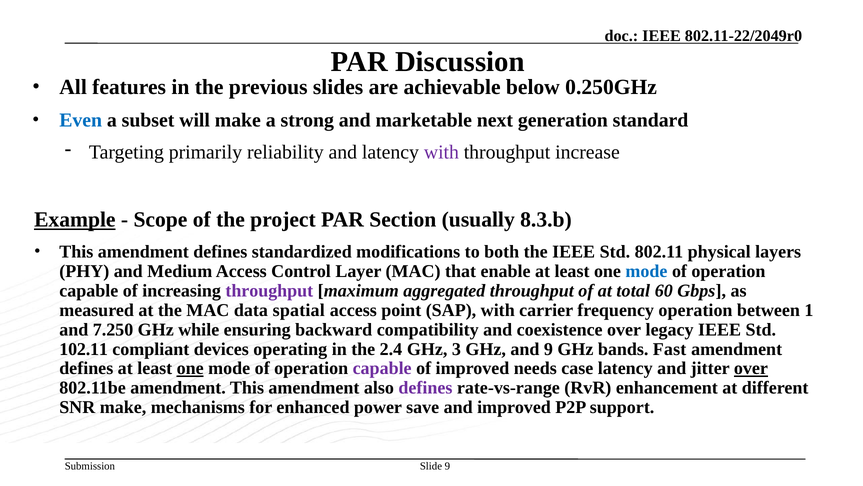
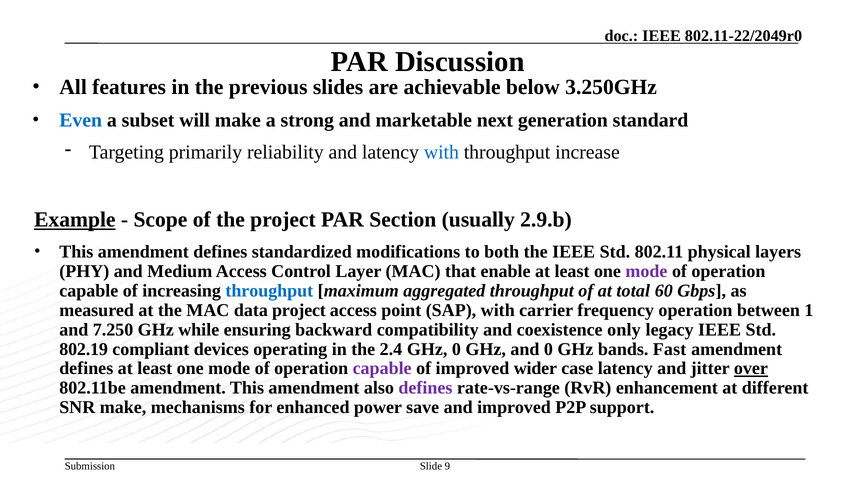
0.250GHz: 0.250GHz -> 3.250GHz (611, 87)
with colour: purple -> blue (441, 152)
8.3.b: 8.3.b -> 2.9.b (546, 219)
mode colour: blue -> purple (646, 271)
throughput colour: purple -> blue (269, 290)
data spatial: spatial -> project (299, 310)
coexistence over: over -> only (624, 329)
102.11: 102.11 -> 802.19 (84, 349)
GHz 3: 3 -> 0 (456, 349)
and 9: 9 -> 0 (548, 349)
one underline: present -> none (190, 368)
needs: needs -> wider (535, 368)
